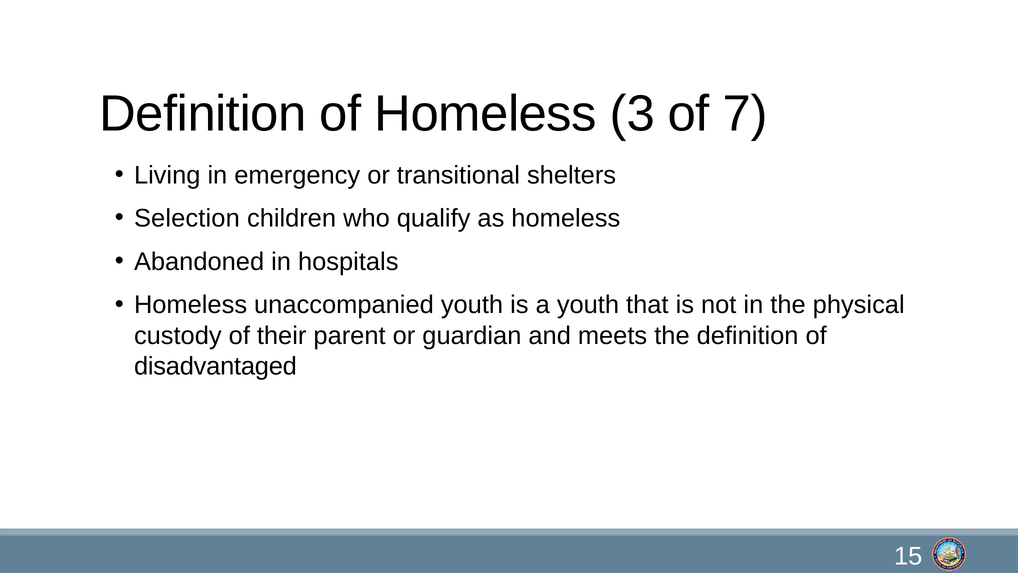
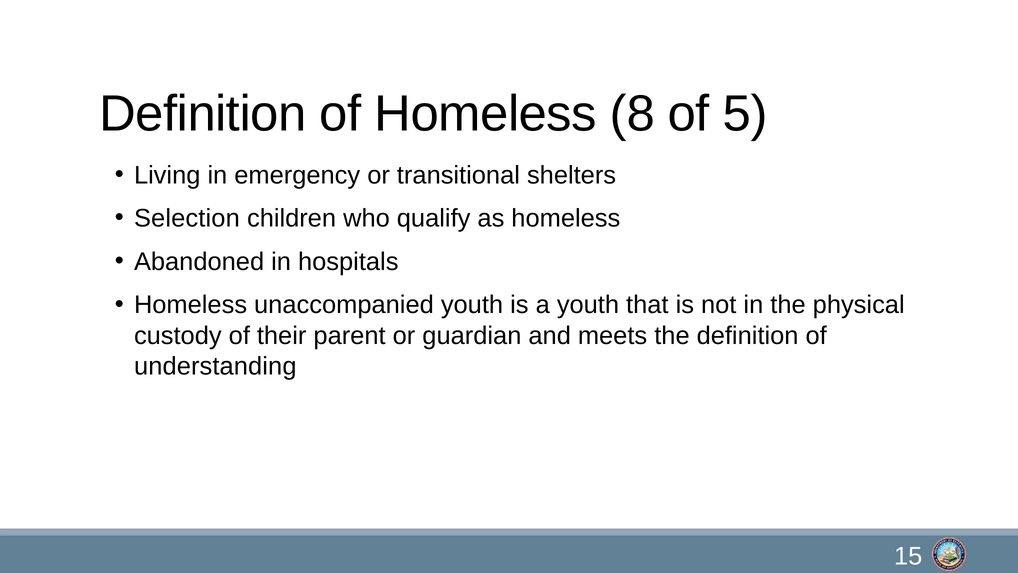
3: 3 -> 8 (632, 114)
7: 7 -> 5 (745, 114)
disadvantaged: disadvantaged -> understanding (215, 366)
